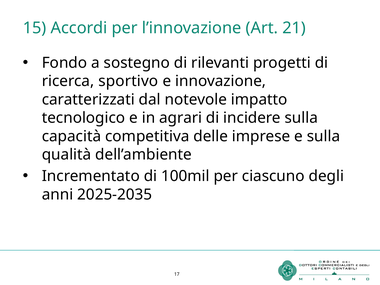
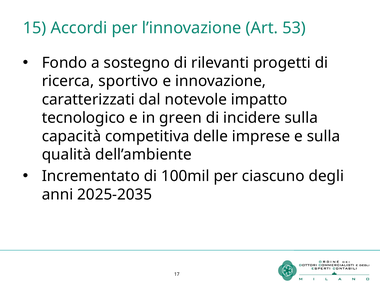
21: 21 -> 53 (294, 28)
agrari: agrari -> green (181, 118)
